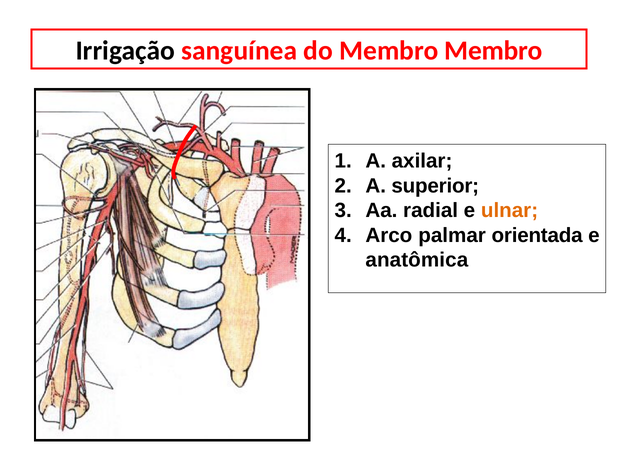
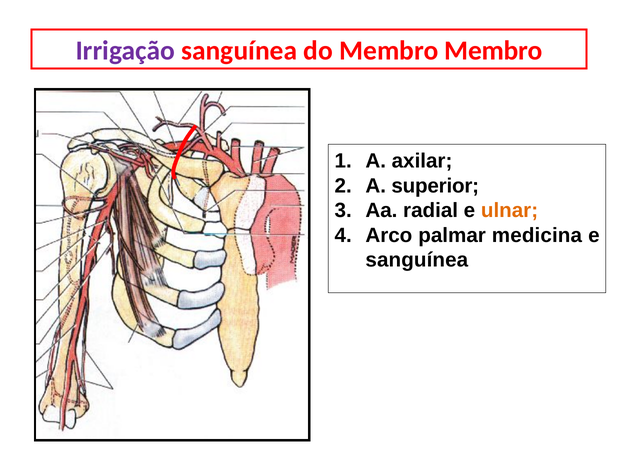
Irrigação colour: black -> purple (125, 51)
orientada: orientada -> medicina (537, 235)
anatômica: anatômica -> sanguínea (417, 260)
